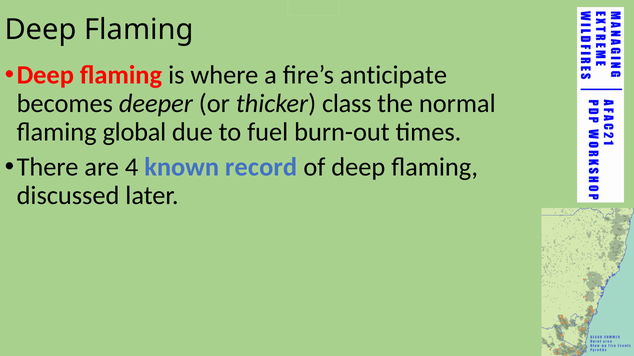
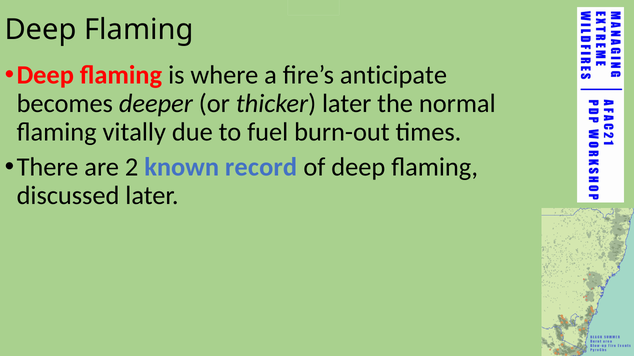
thicker class: class -> later (347, 104)
global: global -> vitally (134, 132)
4: 4 -> 2 (132, 167)
